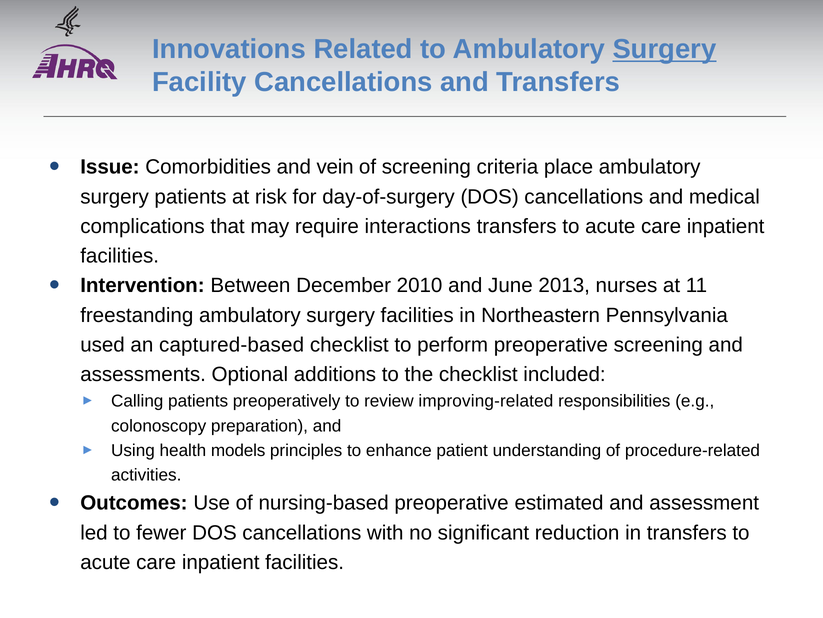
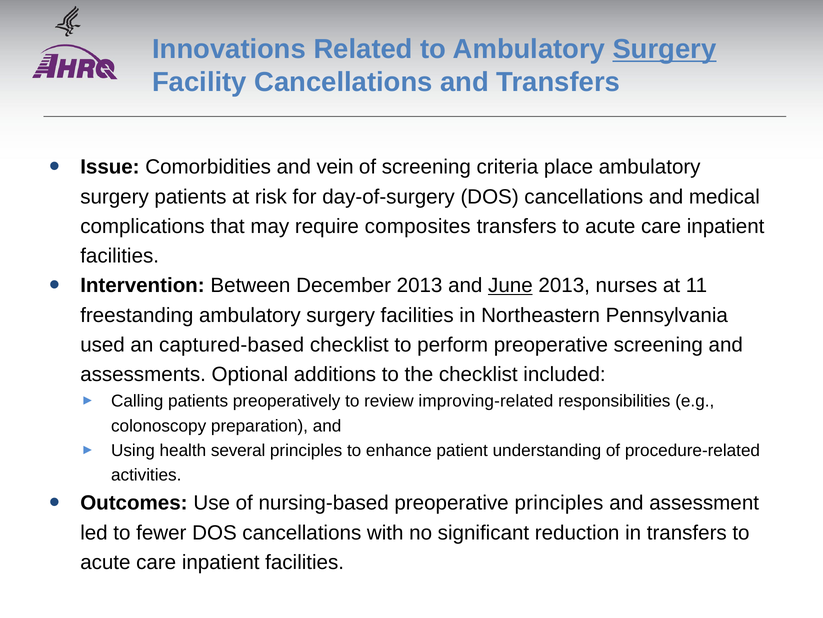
interactions: interactions -> composites (418, 226)
December 2010: 2010 -> 2013 (420, 285)
June underline: none -> present (510, 285)
models: models -> several (238, 450)
preoperative estimated: estimated -> principles (559, 503)
